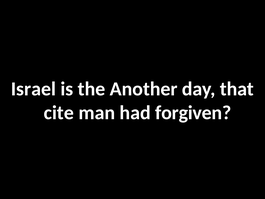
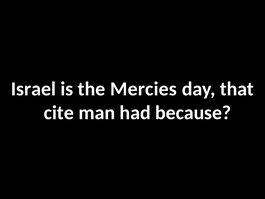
Another: Another -> Mercies (144, 89)
forgiven: forgiven -> because (193, 113)
